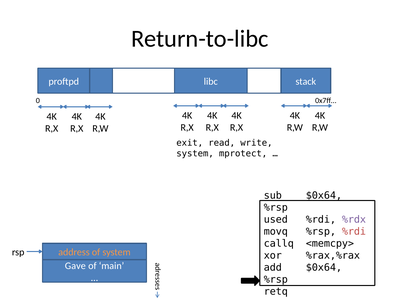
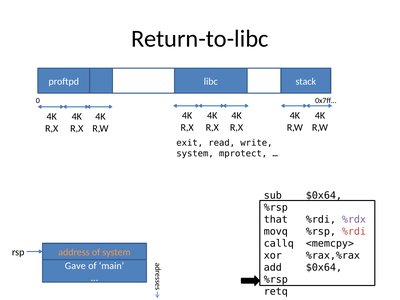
used: used -> that (276, 220)
